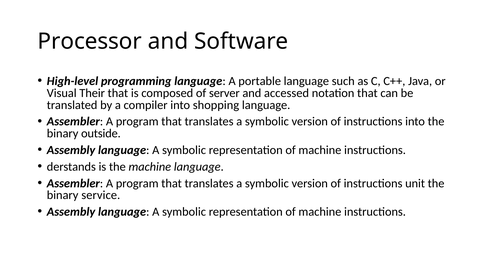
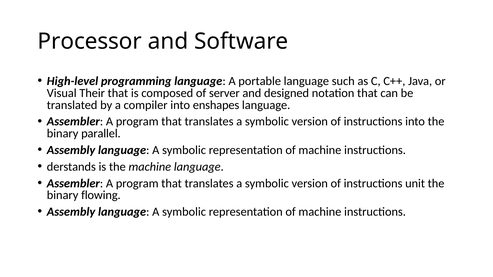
accessed: accessed -> designed (287, 93)
shopping: shopping -> enshapes (216, 105)
outside: outside -> parallel (101, 134)
service: service -> flowing (101, 195)
